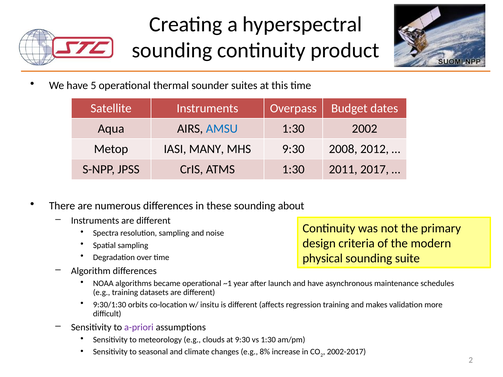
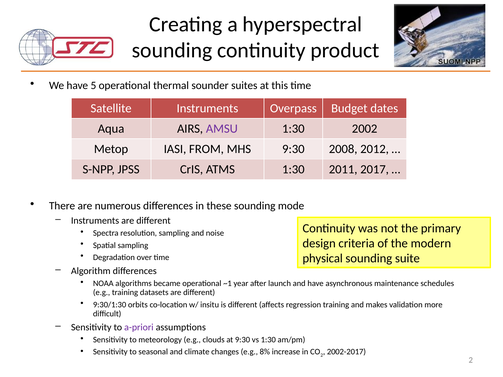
AMSU colour: blue -> purple (222, 129)
MANY: MANY -> FROM (206, 149)
about: about -> mode (291, 206)
